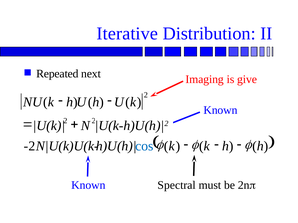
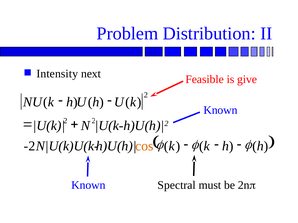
Iterative: Iterative -> Problem (127, 34)
Repeated: Repeated -> Intensity (57, 74)
Imaging: Imaging -> Feasible (205, 79)
cos colour: blue -> orange (144, 146)
